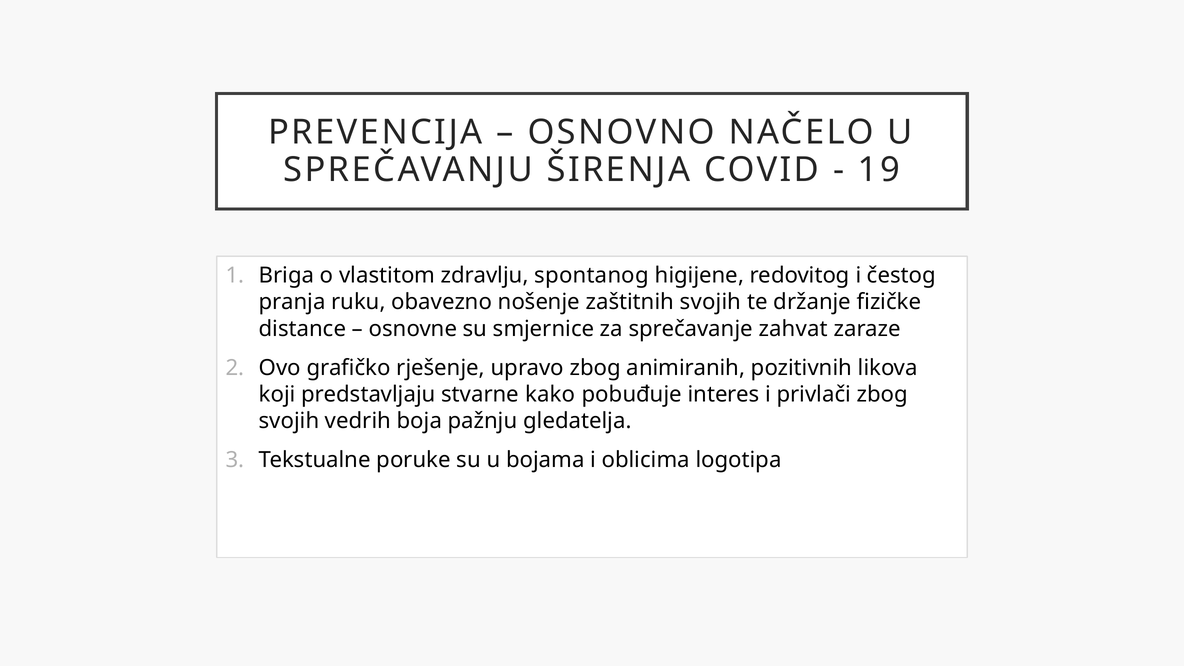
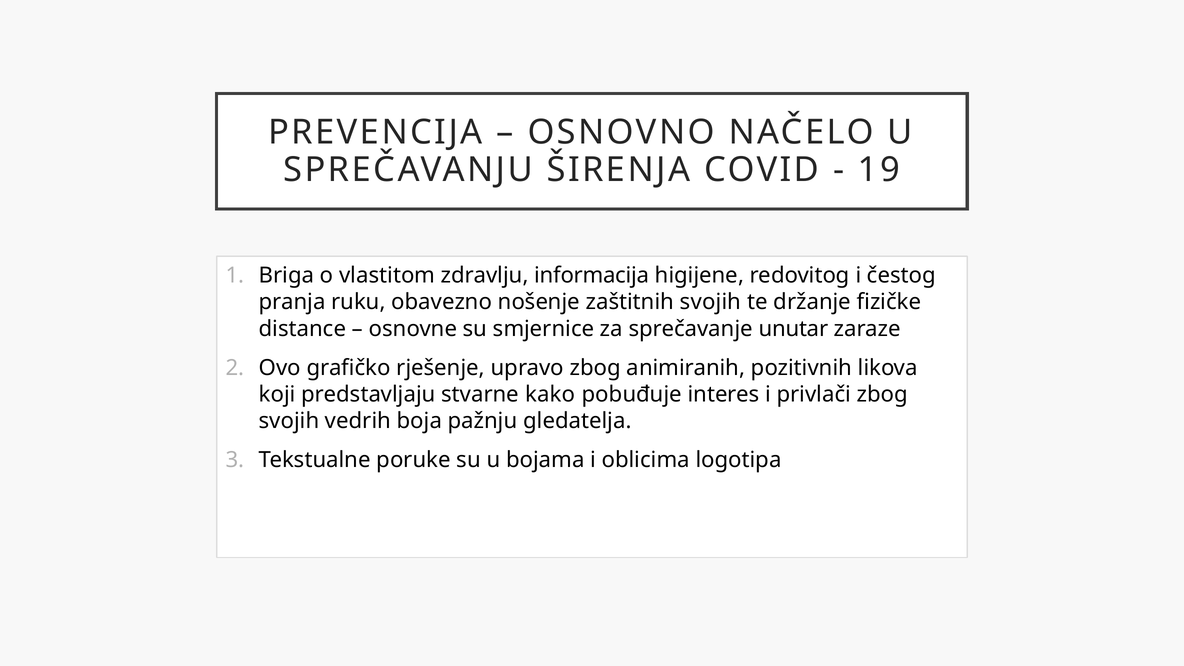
spontanog: spontanog -> informacija (592, 276)
zahvat: zahvat -> unutar (793, 329)
